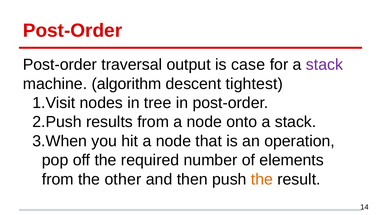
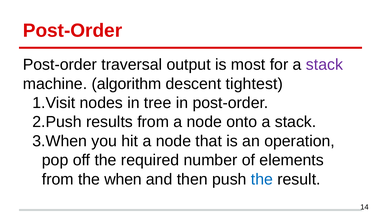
case: case -> most (248, 64)
other: other -> when (123, 179)
the colour: orange -> blue (262, 179)
